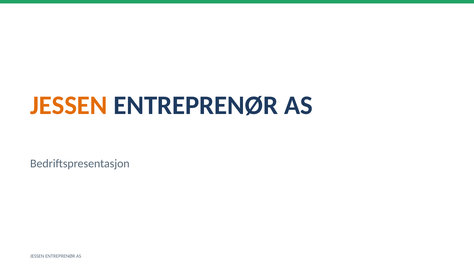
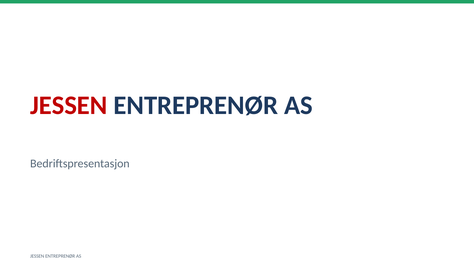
JESSEN colour: orange -> red (69, 105)
